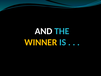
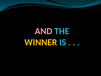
AND colour: white -> pink (44, 31)
